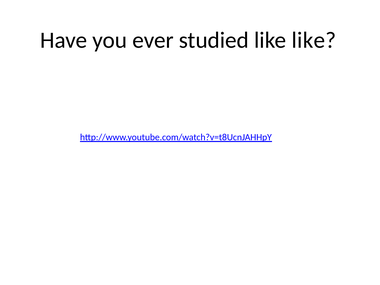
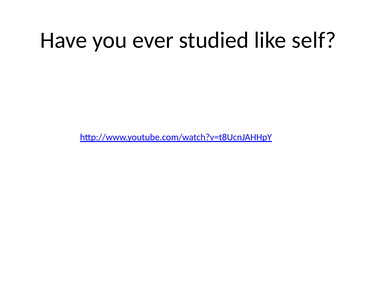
like like: like -> self (314, 40)
